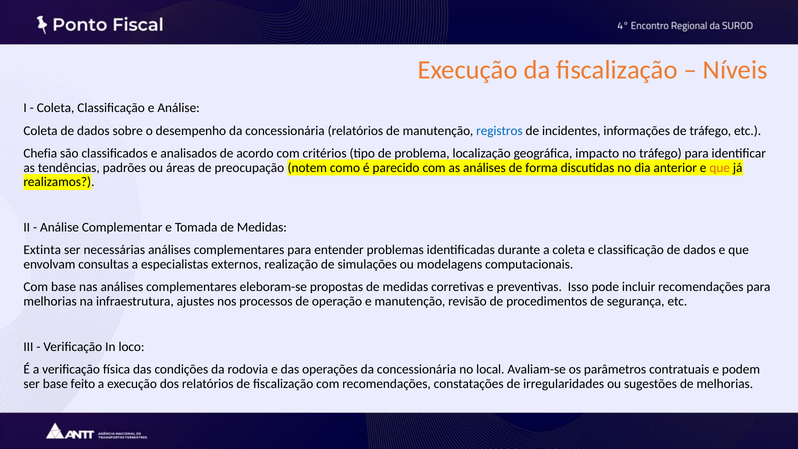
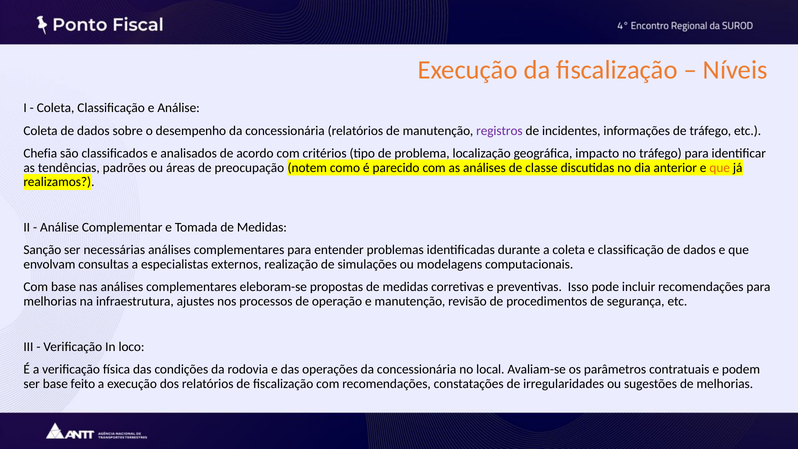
registros colour: blue -> purple (499, 131)
forma: forma -> classe (541, 168)
Extinta: Extinta -> Sanção (42, 250)
